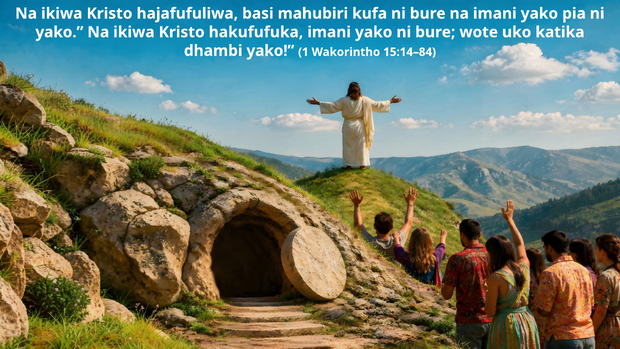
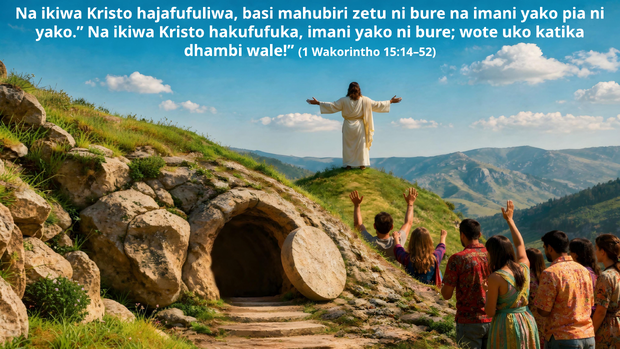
kufa: kufa -> zetu (370, 14)
dhambi yako: yako -> wale (270, 51)
15:14–84: 15:14–84 -> 15:14–52 (410, 52)
